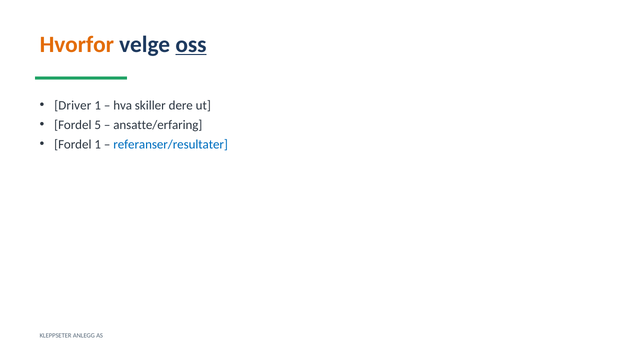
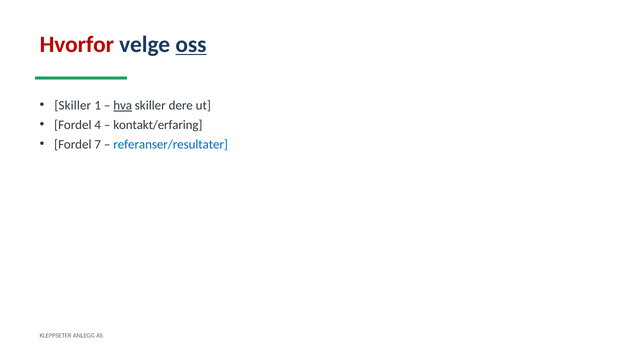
Hvorfor colour: orange -> red (77, 44)
Driver: Driver -> Skiller (73, 106)
hva underline: none -> present (123, 106)
5: 5 -> 4 (98, 125)
ansatte/erfaring: ansatte/erfaring -> kontakt/erfaring (158, 125)
Fordel 1: 1 -> 7 (98, 144)
